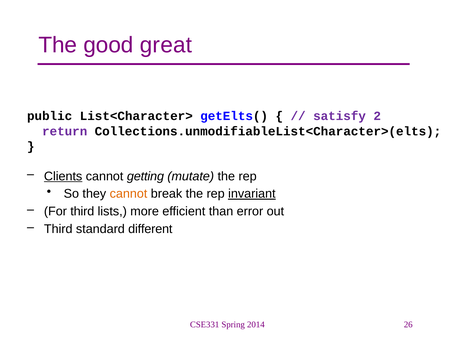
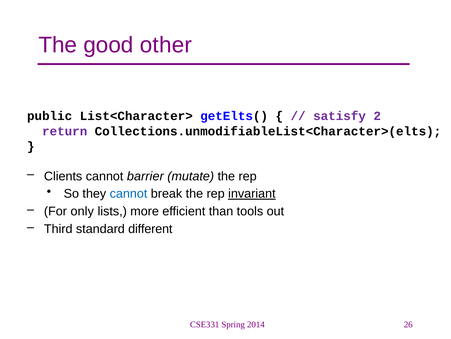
great: great -> other (166, 45)
Clients underline: present -> none (63, 176)
getting: getting -> barrier (145, 176)
cannot colour: orange -> blue (129, 193)
For third: third -> only (82, 211)
error: error -> tools (250, 211)
